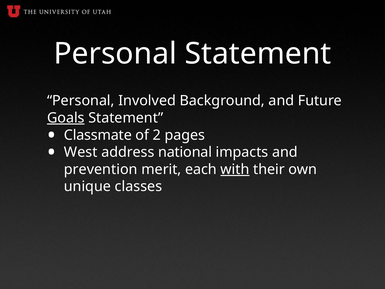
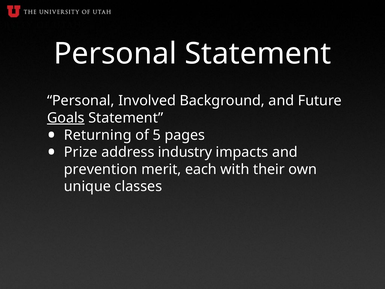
Classmate: Classmate -> Returning (98, 135)
2: 2 -> 5 (157, 135)
West: West -> Prize (81, 152)
national: national -> industry (185, 152)
with underline: present -> none (235, 169)
